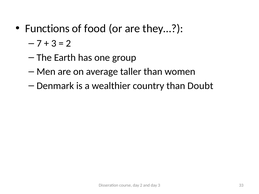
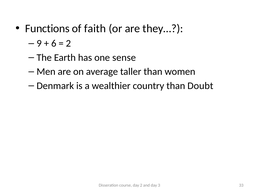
food: food -> faith (95, 29)
7: 7 -> 9 (39, 43)
3: 3 -> 6 (54, 43)
group: group -> sense (124, 58)
